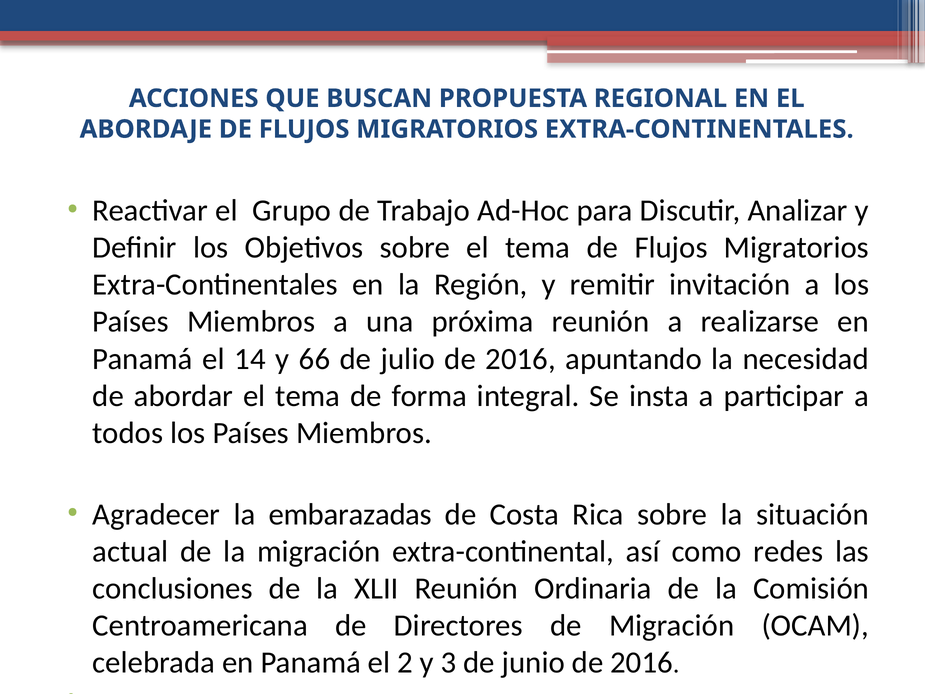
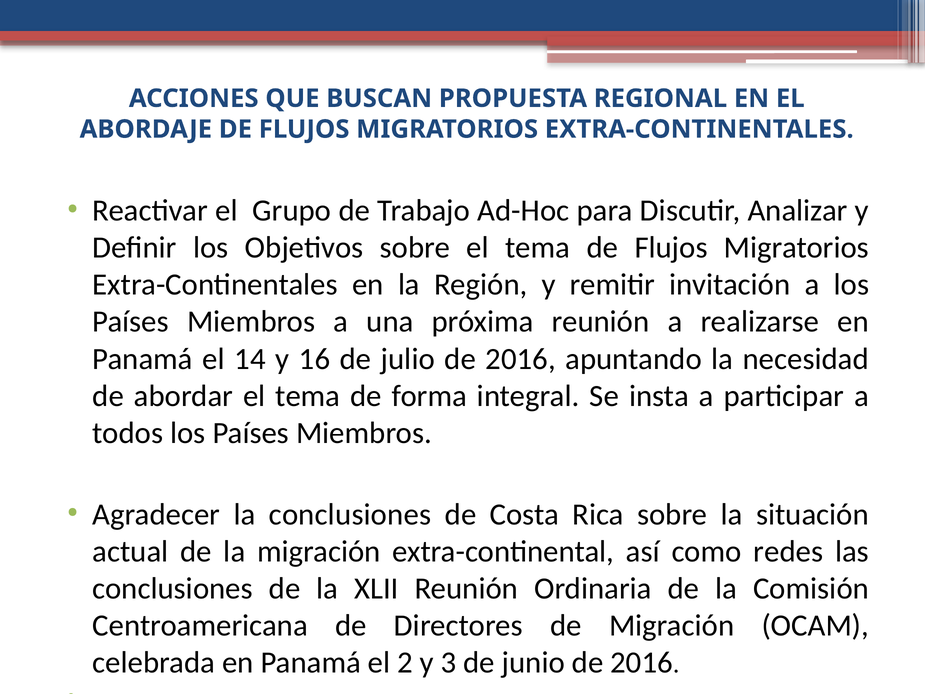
66: 66 -> 16 (315, 359)
la embarazadas: embarazadas -> conclusiones (350, 514)
